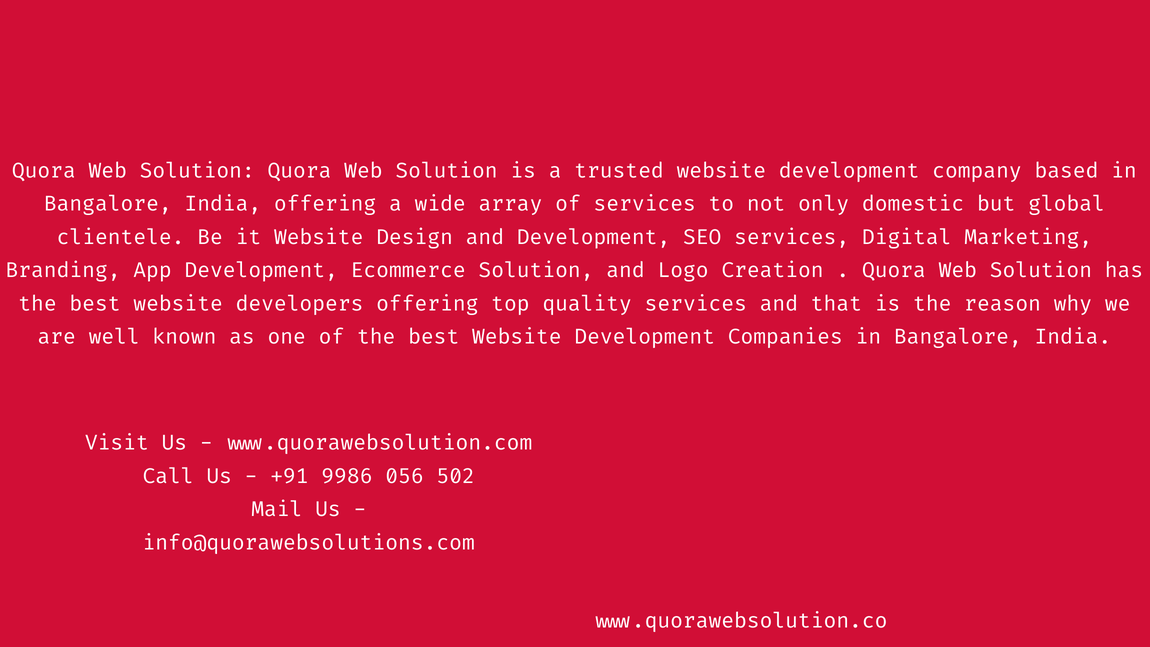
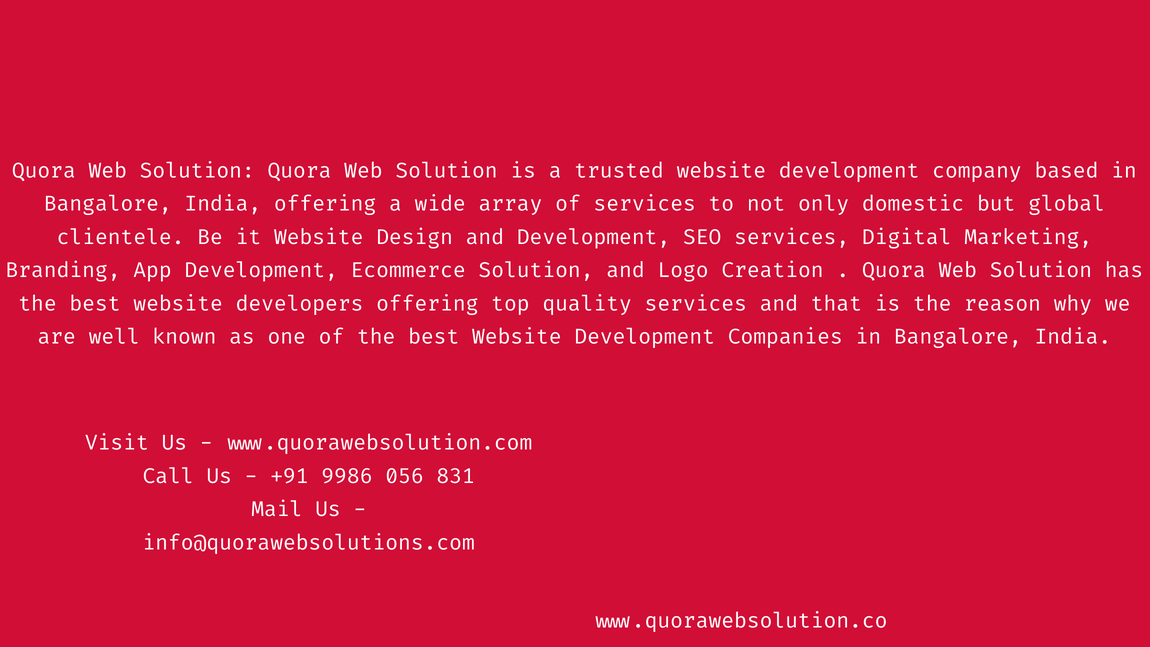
502: 502 -> 831 (456, 476)
